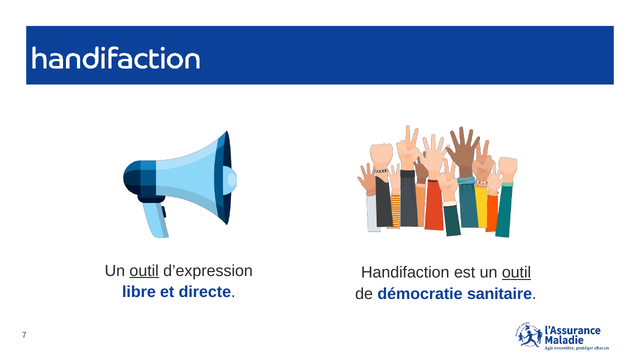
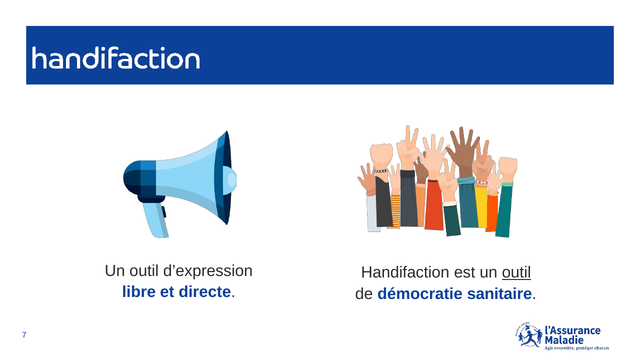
outil underline: present -> none (144, 271)
